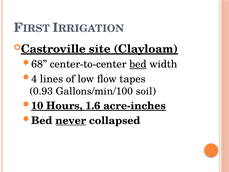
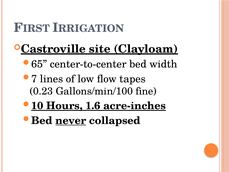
68: 68 -> 65 (39, 64)
bed underline: present -> none (138, 64)
4: 4 -> 7 (34, 79)
0.93: 0.93 -> 0.23 (41, 91)
soil: soil -> fine (146, 91)
